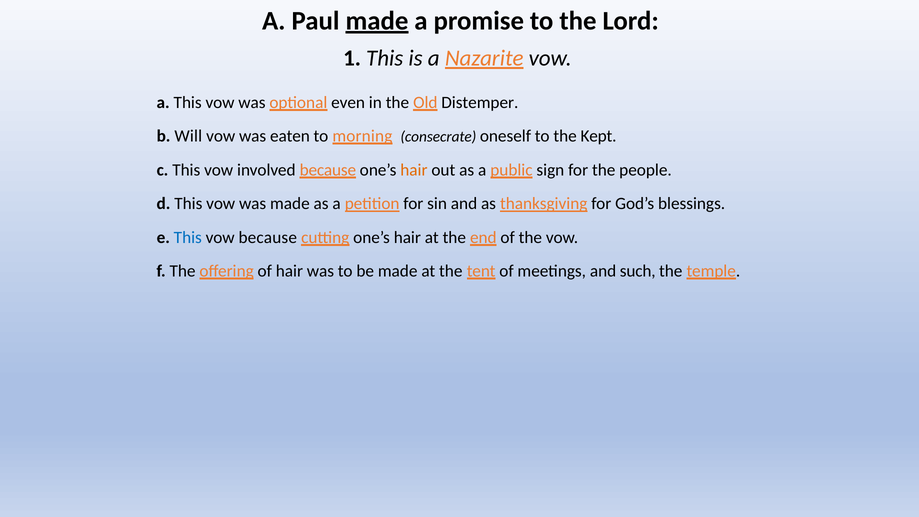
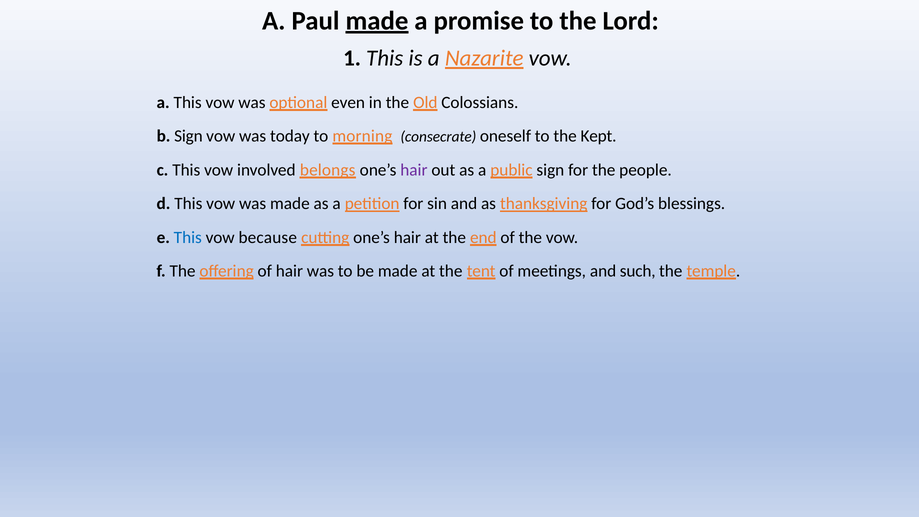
Distemper: Distemper -> Colossians (480, 102)
b Will: Will -> Sign (188, 136)
eaten: eaten -> today (290, 136)
involved because: because -> belongs (328, 170)
hair colour: orange -> purple (414, 170)
